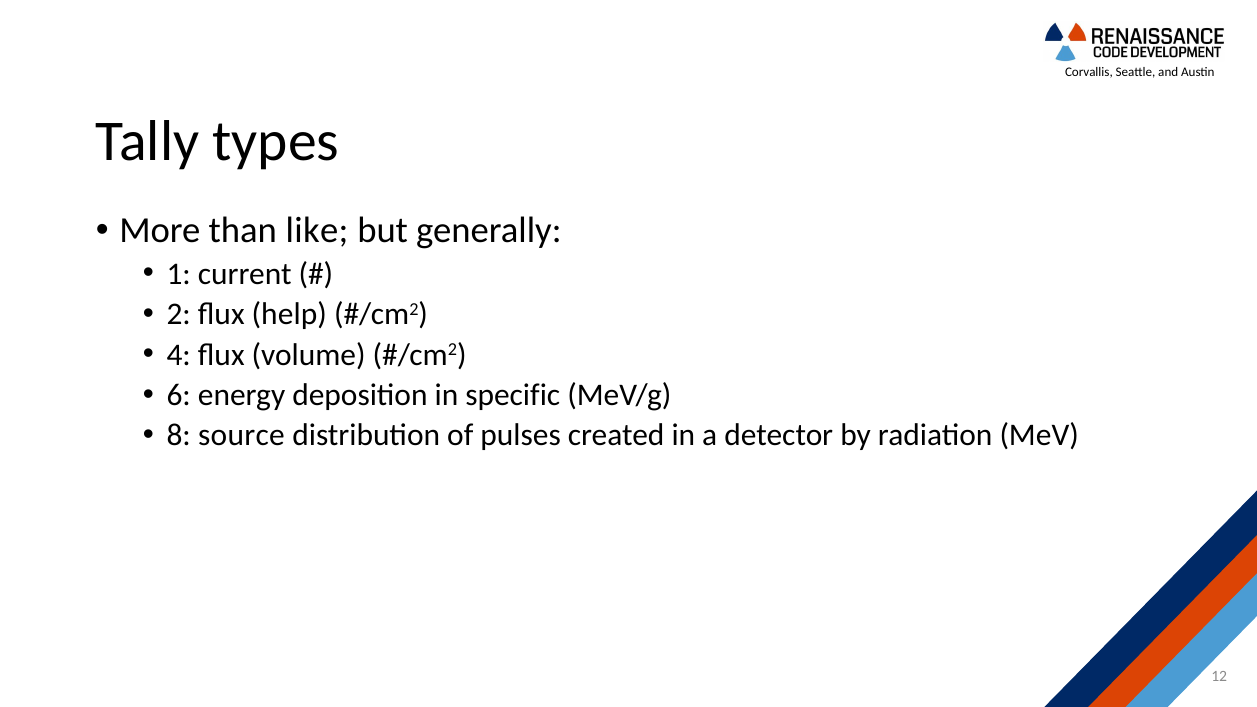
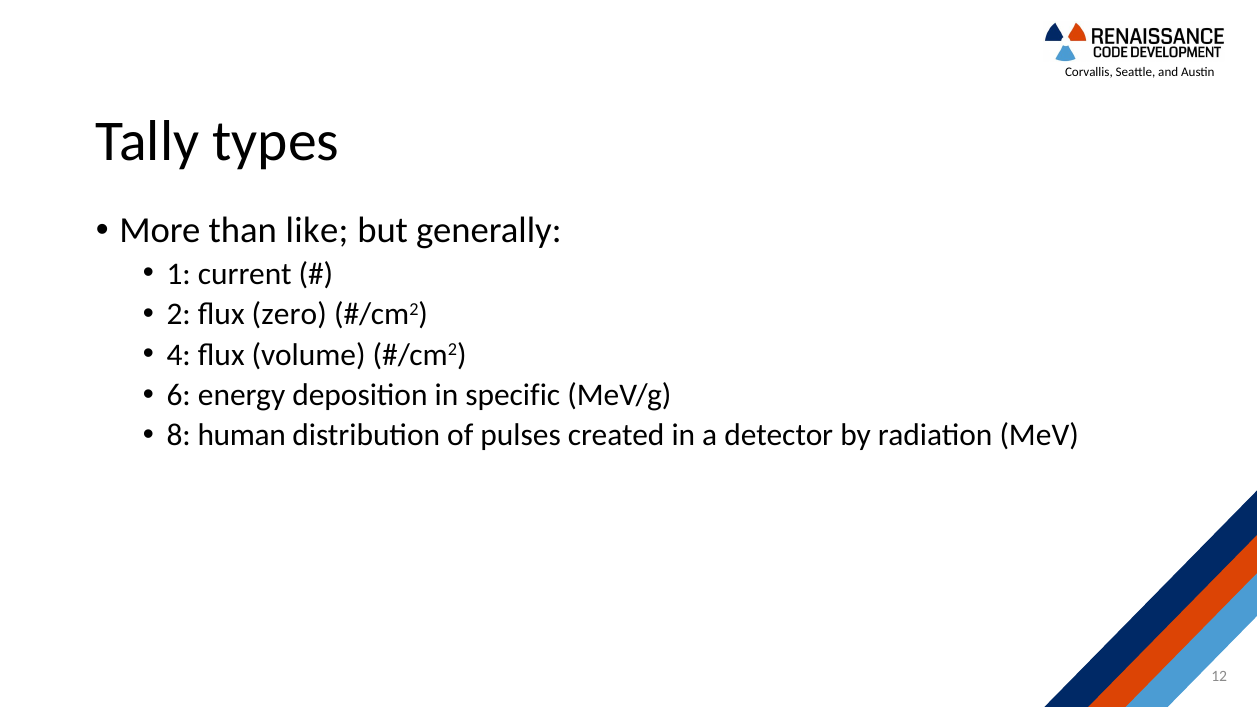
help: help -> zero (289, 314)
source: source -> human (242, 436)
